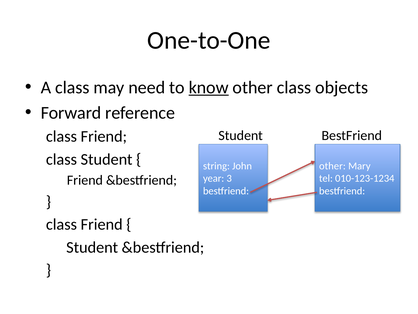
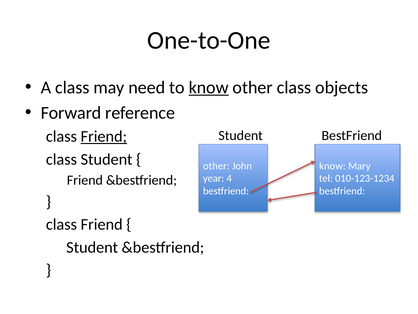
Friend underline: none -> present (104, 136)
string: string -> other (216, 166)
other: other -> know (332, 166)
3: 3 -> 4 (229, 178)
